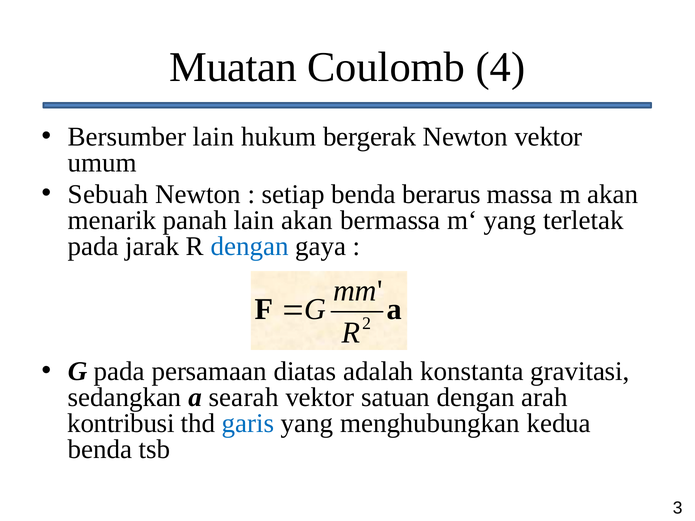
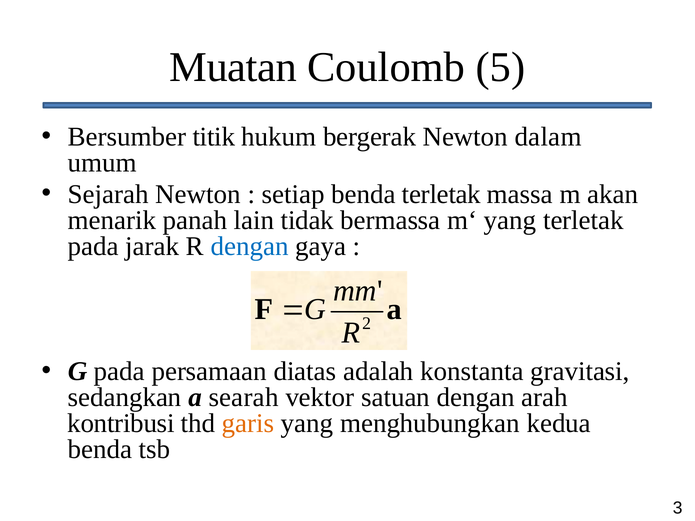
4: 4 -> 5 (501, 67)
Bersumber lain: lain -> titik (214, 137)
Newton vektor: vektor -> dalam (548, 137)
Sebuah: Sebuah -> Sejarah (108, 194)
benda berarus: berarus -> terletak (441, 194)
lain akan: akan -> tidak (307, 220)
garis colour: blue -> orange (248, 424)
